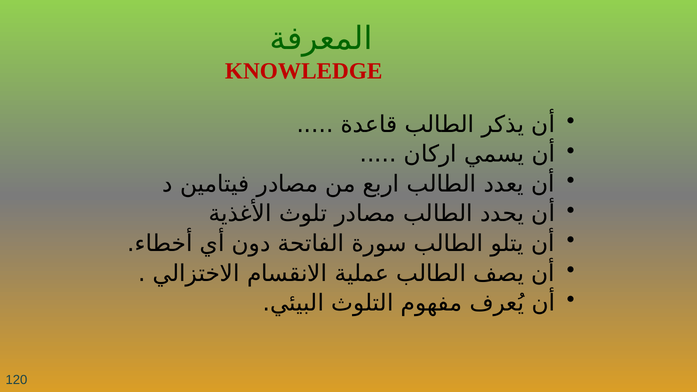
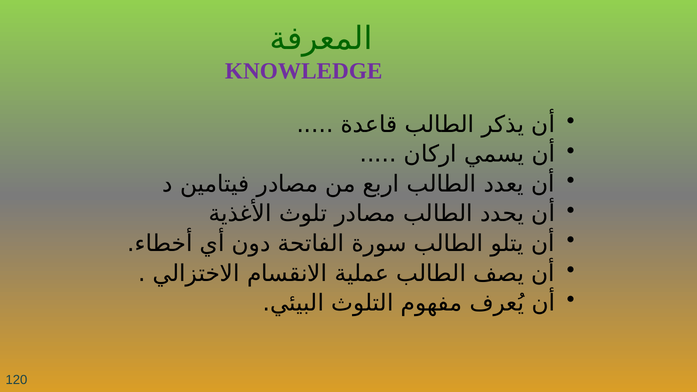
KNOWLEDGE colour: red -> purple (304, 71)
